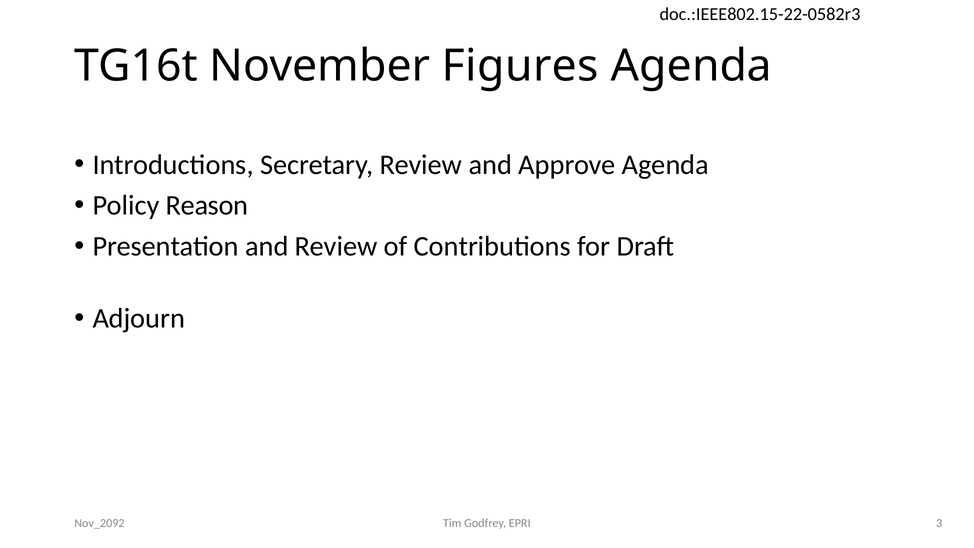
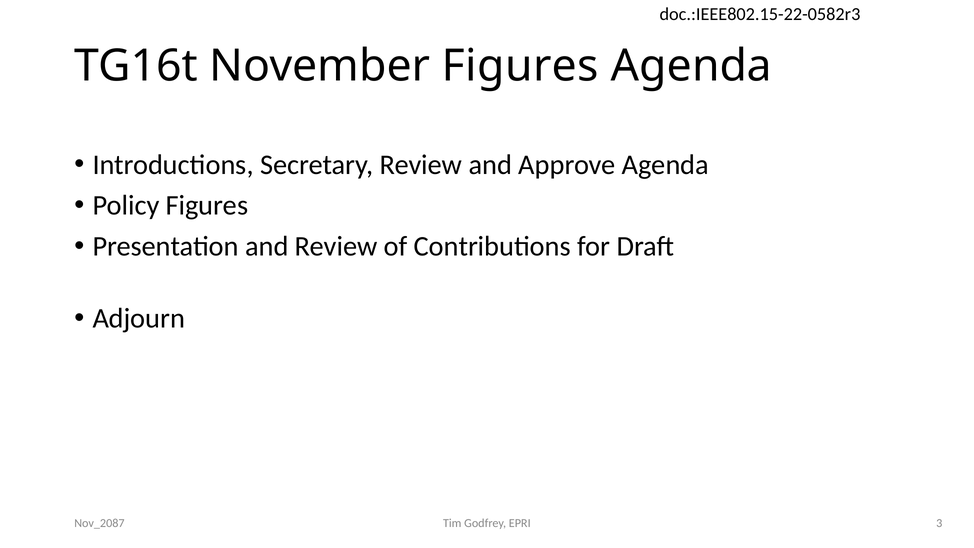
Policy Reason: Reason -> Figures (207, 205)
Nov_2092: Nov_2092 -> Nov_2087 (99, 523)
